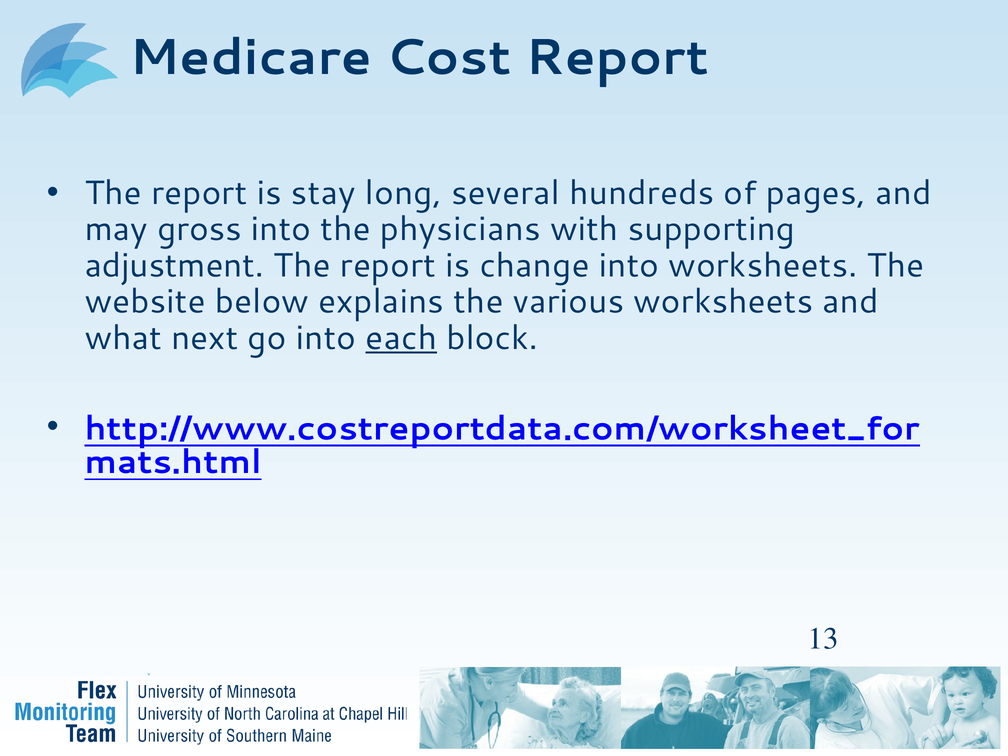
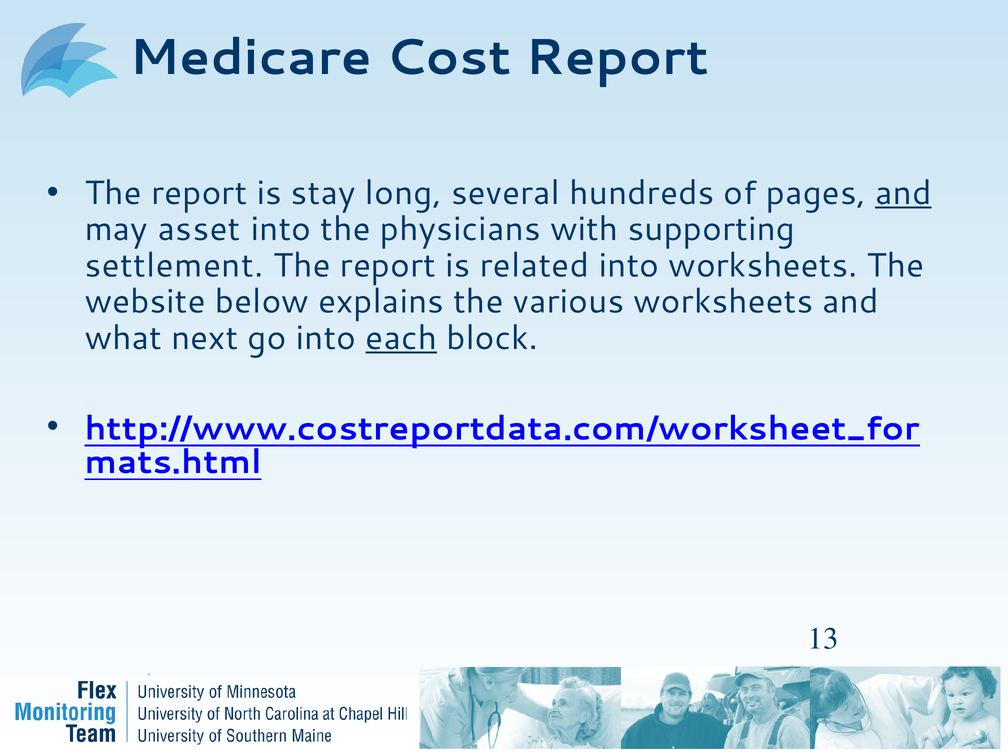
and underline: none -> present (903, 193)
gross: gross -> asset (199, 229)
adjustment: adjustment -> settlement (174, 266)
change: change -> related (534, 266)
